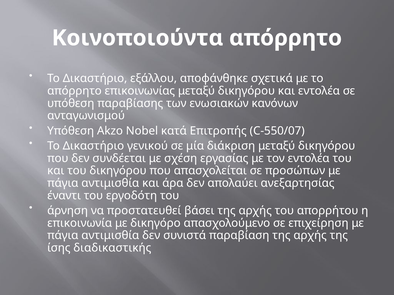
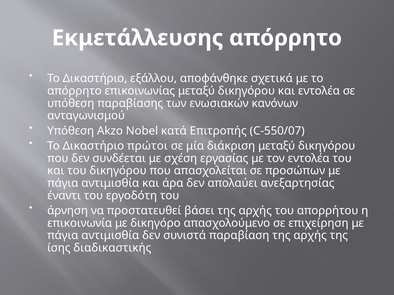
Κοινοποιούντα: Κοινοποιούντα -> Εκμετάλλευσης (137, 38)
γενικού: γενικού -> πρώτοι (147, 146)
